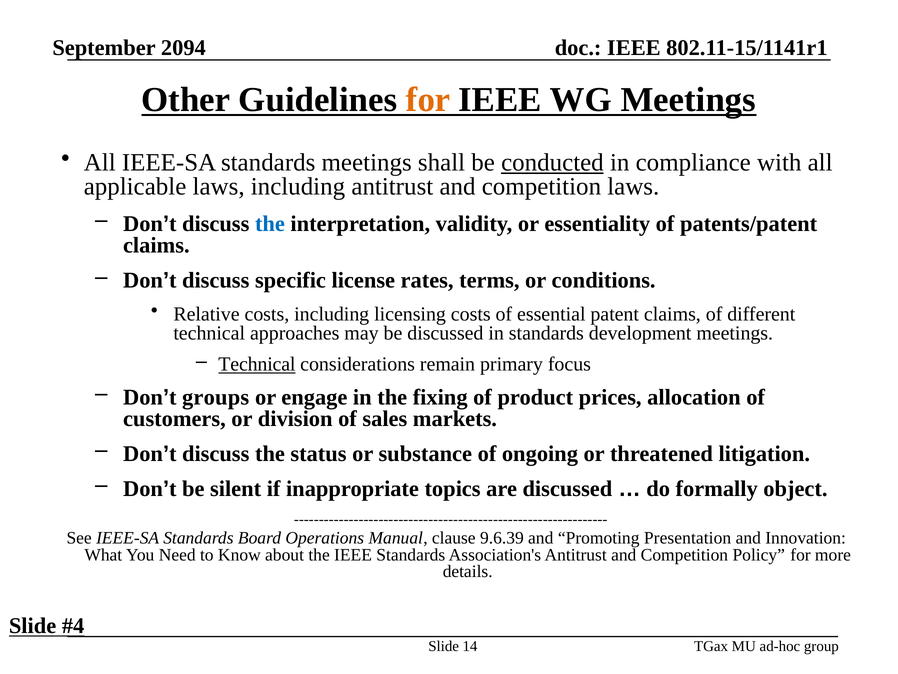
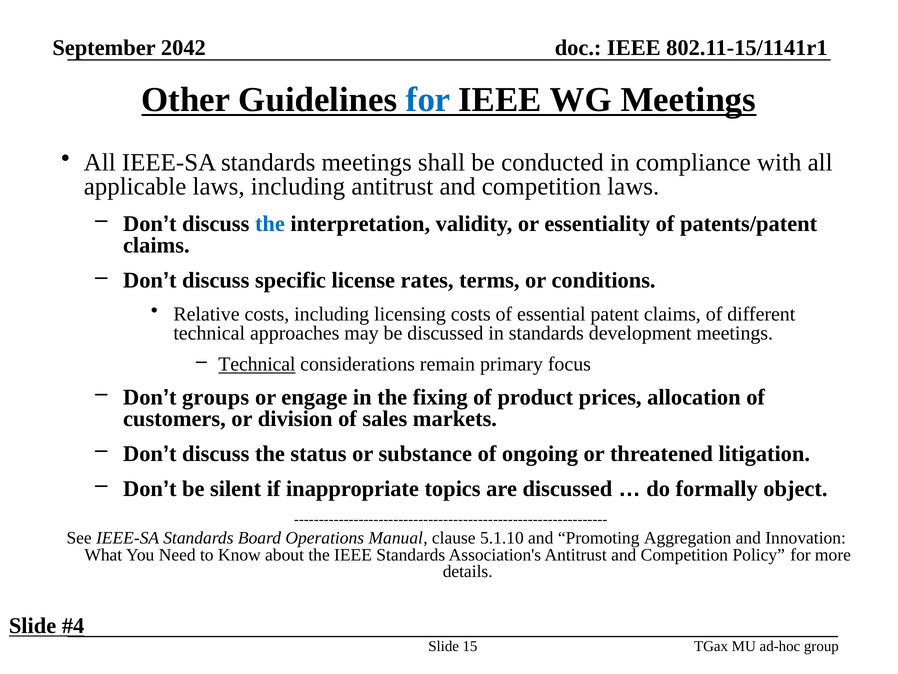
2094: 2094 -> 2042 (183, 48)
for colour: orange -> blue (428, 100)
conducted underline: present -> none (552, 162)
9.6.39: 9.6.39 -> 5.1.10 (502, 538)
Presentation: Presentation -> Aggregation (688, 538)
14: 14 -> 15 (470, 646)
